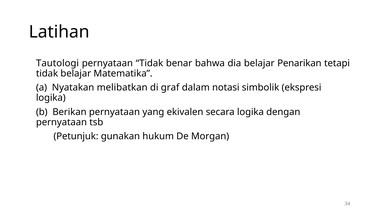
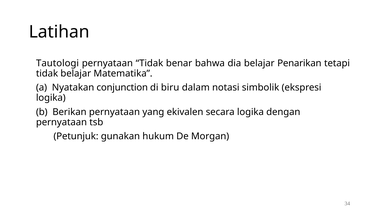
melibatkan: melibatkan -> conjunction (122, 88)
graf: graf -> biru (170, 88)
